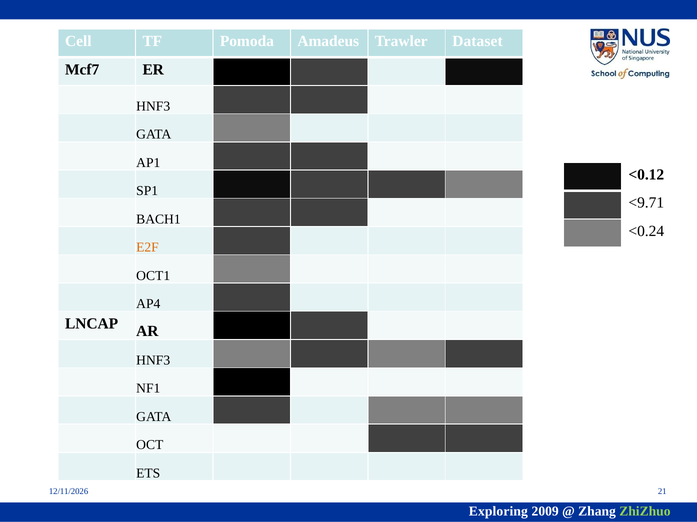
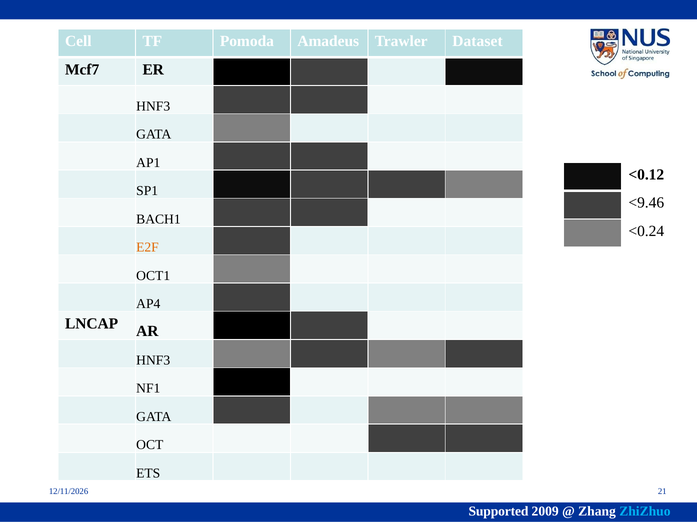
<9.71: <9.71 -> <9.46 (646, 203)
Exploring: Exploring -> Supported (498, 512)
ZhiZhuo colour: light green -> light blue (645, 512)
